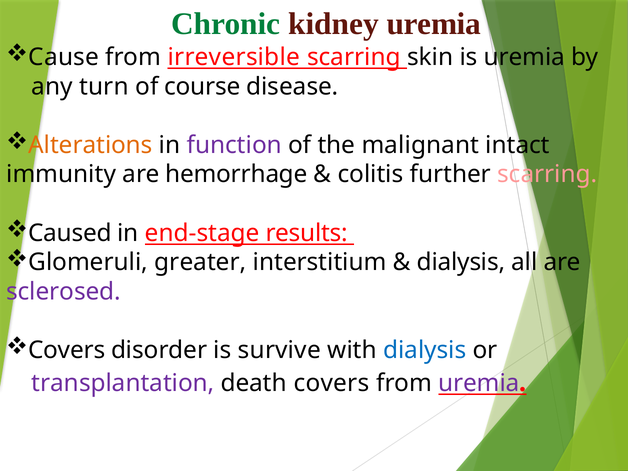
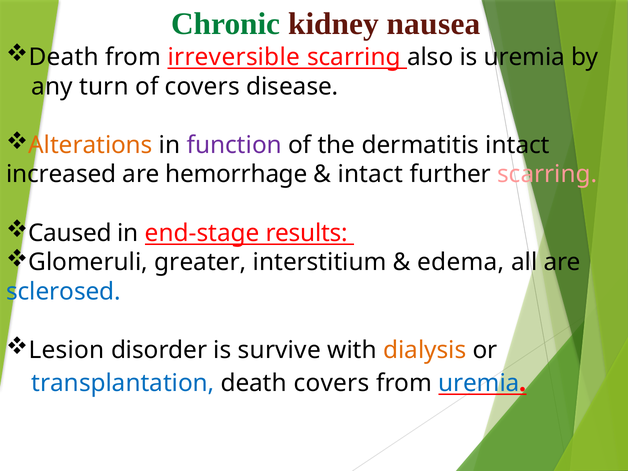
kidney uremia: uremia -> nausea (434, 24)
Cause: Cause -> Death (64, 57)
skin: skin -> also (430, 57)
of course: course -> covers (202, 86)
malignant: malignant -> dermatitis (420, 145)
immunity: immunity -> increased (61, 174)
colitis: colitis -> intact (370, 174)
dialysis: dialysis -> edema (461, 262)
sclerosed colour: purple -> blue (64, 292)
Covers: Covers -> Lesion (66, 350)
dialysis colour: blue -> orange (425, 350)
transplantation colour: purple -> blue (123, 383)
uremia colour: purple -> blue (479, 383)
